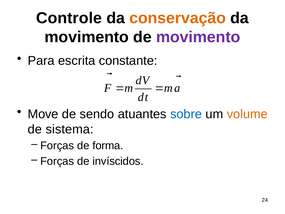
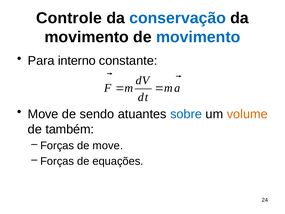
conservação colour: orange -> blue (178, 18)
movimento colour: purple -> blue (198, 37)
escrita: escrita -> interno (77, 61)
sistema: sistema -> também (70, 129)
de forma: forma -> move (108, 145)
invíscidos: invíscidos -> equações (118, 161)
